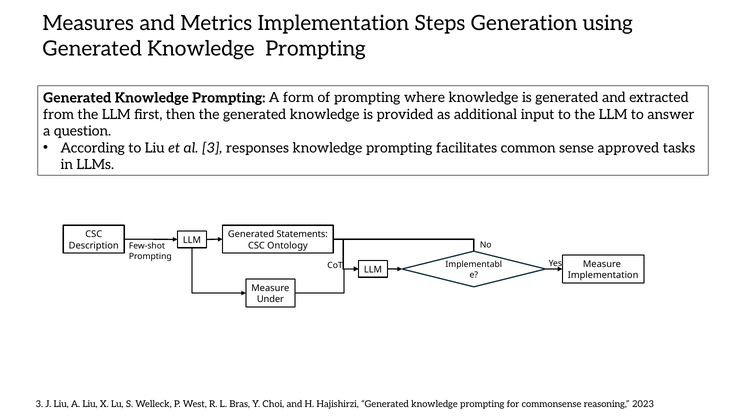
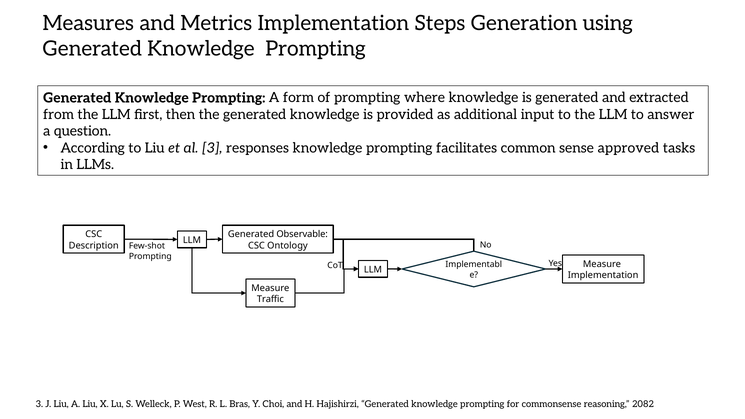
Statements: Statements -> Observable (302, 234)
Under: Under -> Traffic (270, 299)
2023: 2023 -> 2082 (643, 404)
